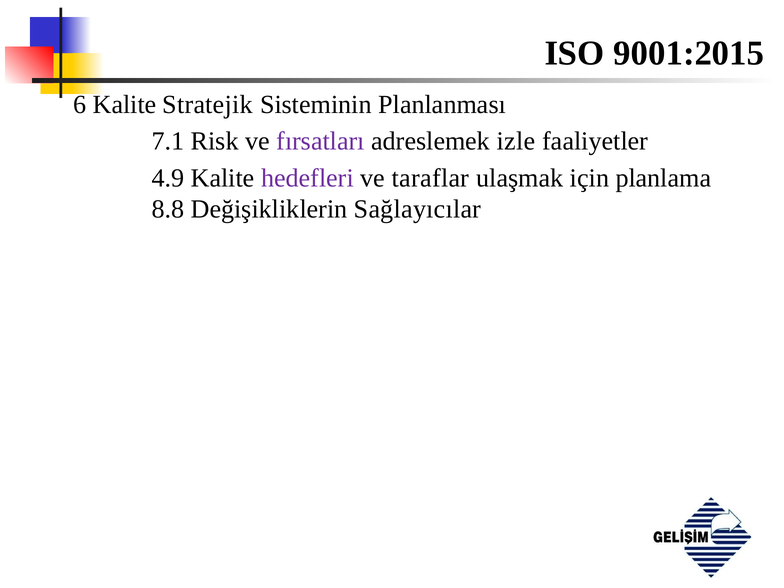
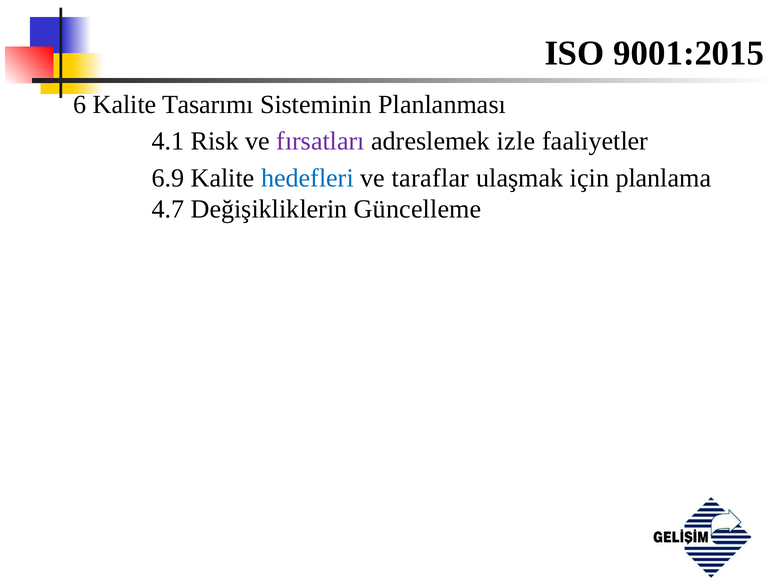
Stratejik: Stratejik -> Tasarımı (208, 105)
7.1: 7.1 -> 4.1 (168, 141)
4.9: 4.9 -> 6.9 (168, 178)
hedefleri colour: purple -> blue (307, 178)
8.8: 8.8 -> 4.7 (168, 209)
Sağlayıcılar: Sağlayıcılar -> Güncelleme (418, 209)
